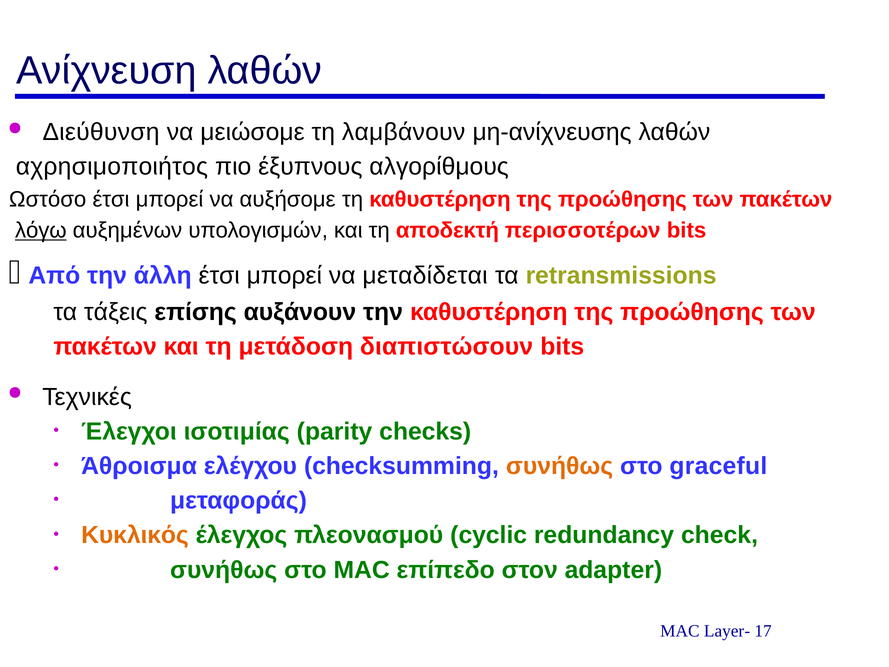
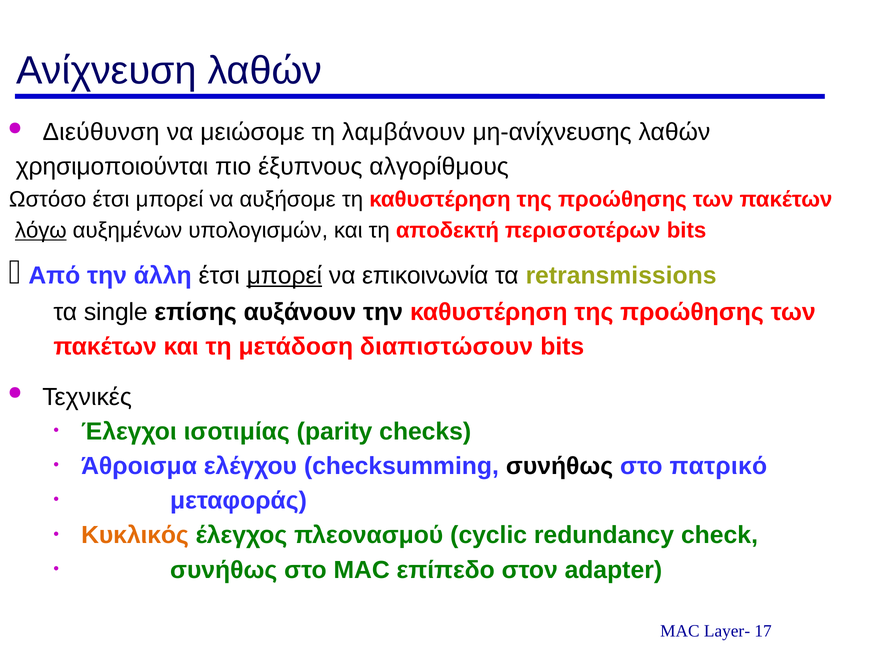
αχρησιμοποιήτος: αχρησιμοποιήτος -> χρησιμοποιούνται (112, 167)
μπορεί underline: none -> present (284, 275)
μεταδίδεται: μεταδίδεται -> επικοινωνία (425, 275)
τάξεις: τάξεις -> single (116, 312)
συνήθως colour: orange -> black (560, 466)
graceful: graceful -> πατρικό (718, 466)
